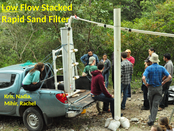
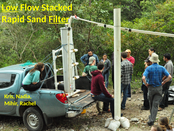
Filter underline: none -> present (59, 19)
